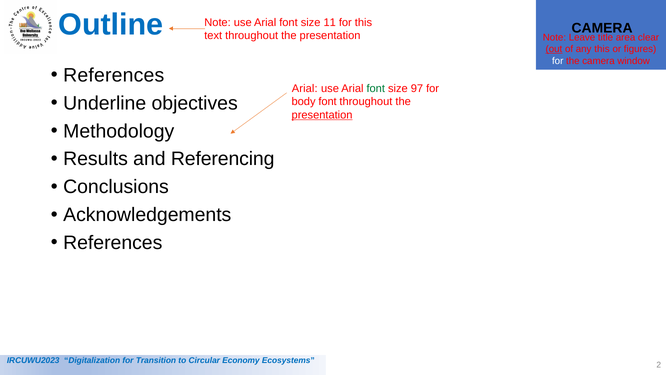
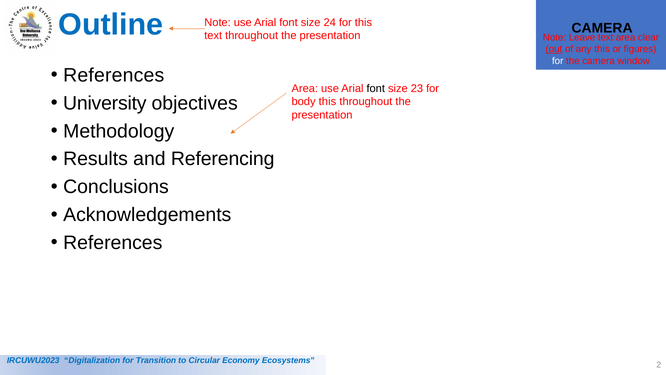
11: 11 -> 24 (330, 22)
Leave title: title -> text (606, 37)
Arial: Arial -> Area (305, 88)
font colour: green -> black (376, 88)
97: 97 -> 23 (417, 88)
Underline: Underline -> University (105, 103)
body font: font -> this (327, 102)
presentation underline: present -> none (322, 115)
